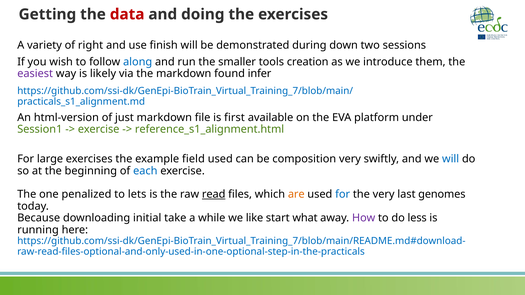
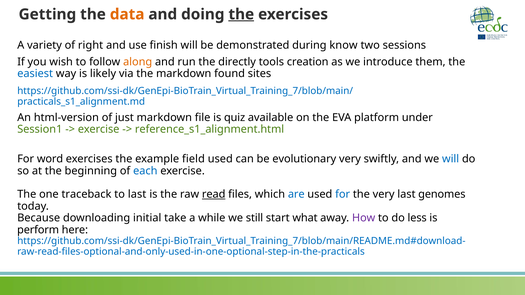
data colour: red -> orange (127, 14)
the underline: none -> present (241, 14)
down: down -> know (344, 45)
along colour: blue -> orange (138, 62)
smaller: smaller -> directly (237, 62)
easiest colour: purple -> blue (35, 74)
infer: infer -> sites (259, 74)
first: first -> quiz (235, 118)
large: large -> word (50, 159)
composition: composition -> evolutionary (304, 159)
penalized: penalized -> traceback (87, 195)
to lets: lets -> last (137, 195)
are colour: orange -> blue (296, 195)
like: like -> still (255, 218)
running: running -> perform (38, 230)
